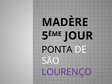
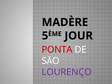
PONTA colour: black -> red (57, 50)
